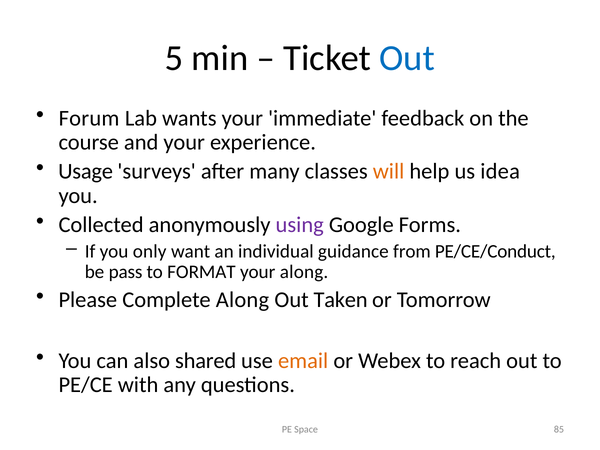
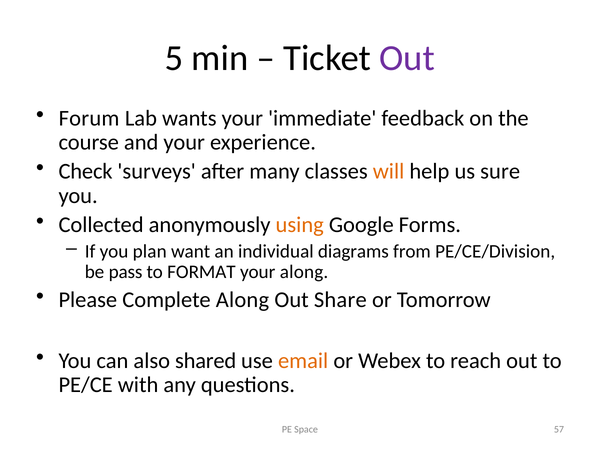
Out colour: blue -> purple (407, 58)
Usage: Usage -> Check (86, 172)
idea: idea -> sure (500, 172)
using colour: purple -> orange (300, 225)
only: only -> plan (150, 251)
guidance: guidance -> diagrams (353, 251)
PE/CE/Conduct: PE/CE/Conduct -> PE/CE/Division (495, 251)
Taken: Taken -> Share (340, 300)
85: 85 -> 57 (559, 430)
